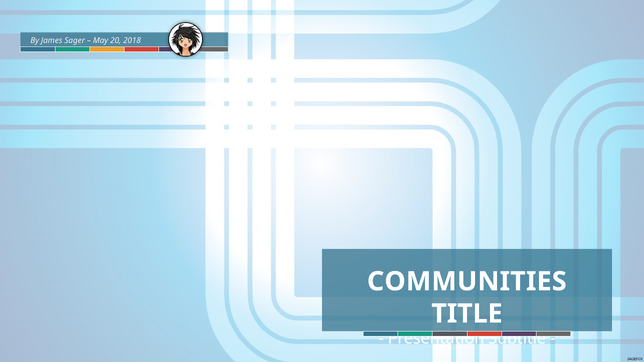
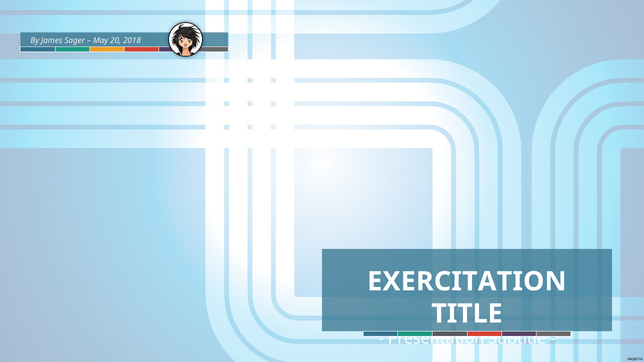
COMMUNITIES: COMMUNITIES -> EXERCITATION (467, 282)
